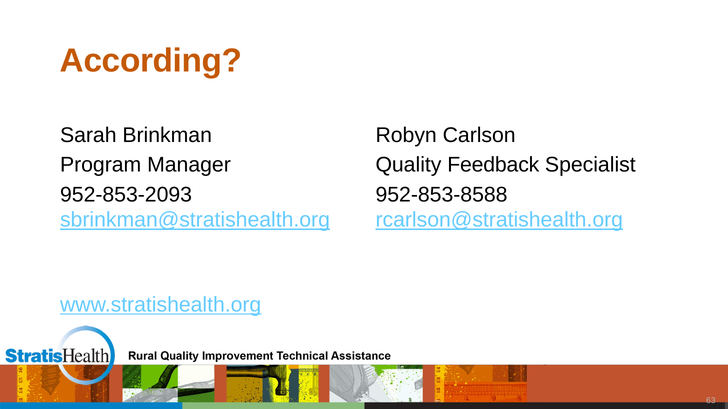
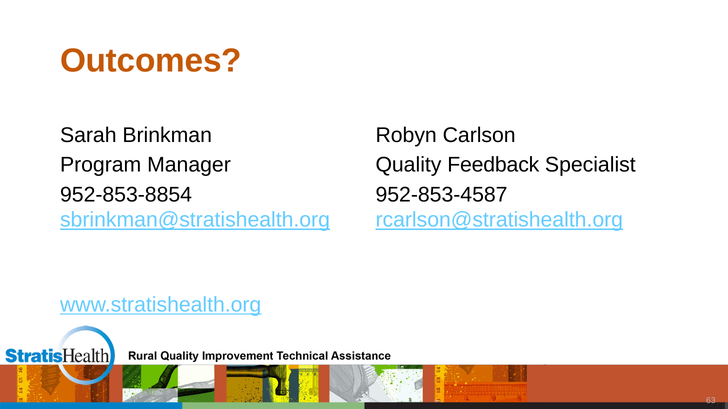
According: According -> Outcomes (151, 61)
952-853-2093: 952-853-2093 -> 952-853-8854 (126, 195)
952-853-8588: 952-853-8588 -> 952-853-4587 (442, 195)
